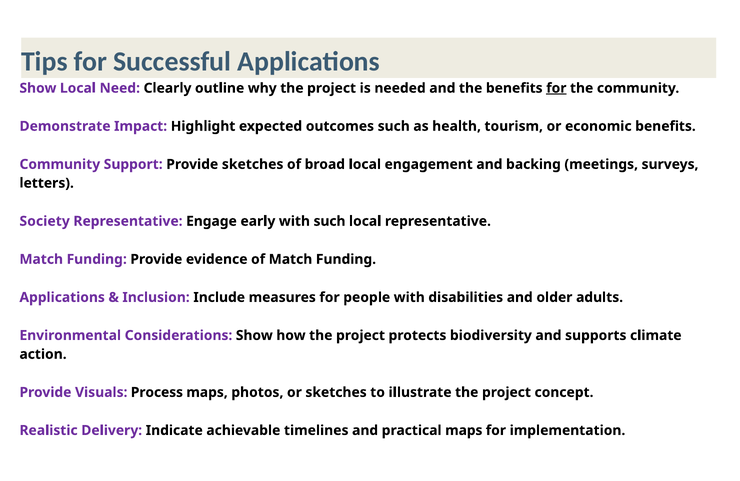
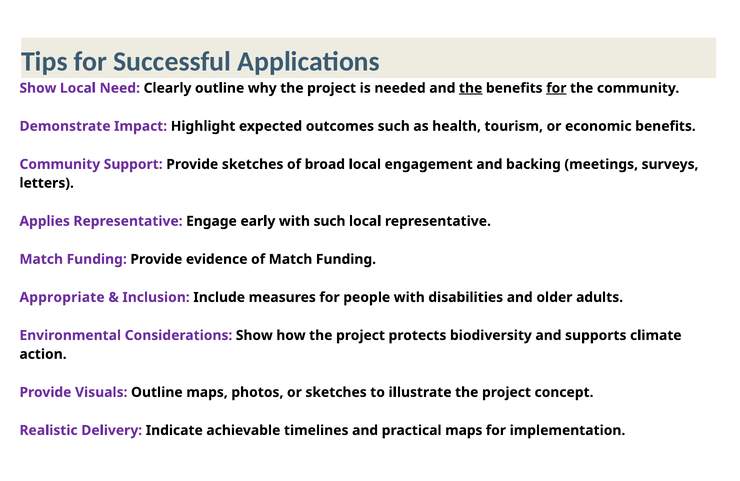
the underline: none -> present (471, 88)
Society: Society -> Applies (45, 222)
Applications: Applications -> Appropriate (62, 298)
Visuals Process: Process -> Outline (157, 393)
